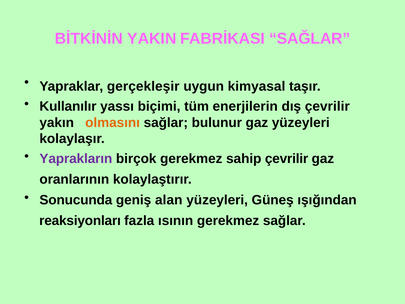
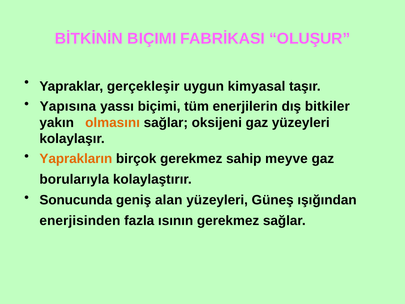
BİTKİNİN YAKIN: YAKIN -> BIÇIMI (152, 39)
FABRİKASI SAĞLAR: SAĞLAR -> OLUŞUR (310, 39)
Kullanılır: Kullanılır -> Yapısına (68, 106)
dış çevrilir: çevrilir -> bitkiler (327, 106)
bulunur: bulunur -> oksijeni (217, 122)
Yaprakların colour: purple -> orange (76, 158)
sahip çevrilir: çevrilir -> meyve (286, 158)
oranlarının: oranlarının -> borularıyla (74, 179)
reaksiyonları: reaksiyonları -> enerjisinden (80, 221)
